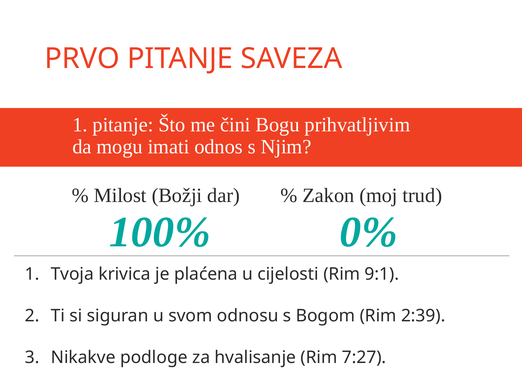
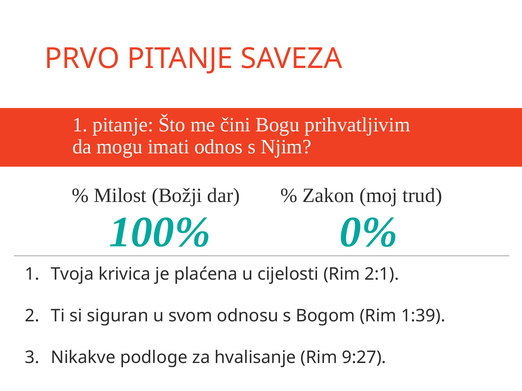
9:1: 9:1 -> 2:1 (382, 274)
2:39: 2:39 -> 1:39 (423, 316)
7:27: 7:27 -> 9:27 (364, 358)
